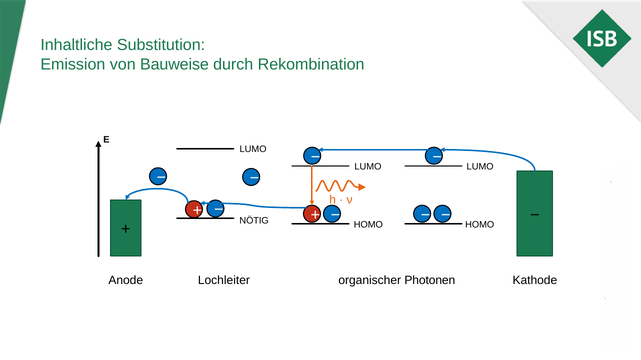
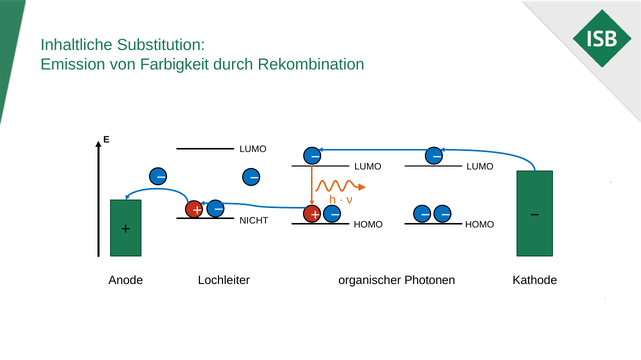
Bauweise: Bauweise -> Farbigkeit (174, 64)
NÖTIG: NÖTIG -> NICHT (254, 221)
